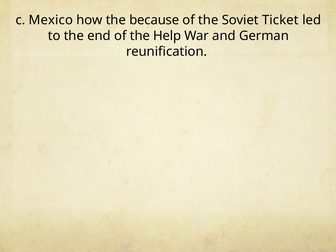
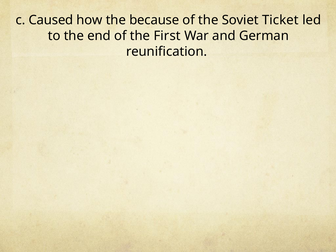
Mexico: Mexico -> Caused (51, 20)
Help: Help -> First (167, 36)
